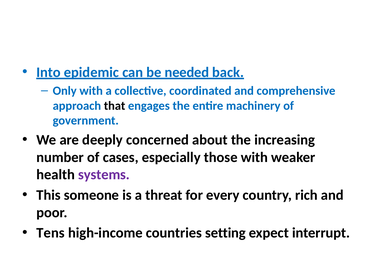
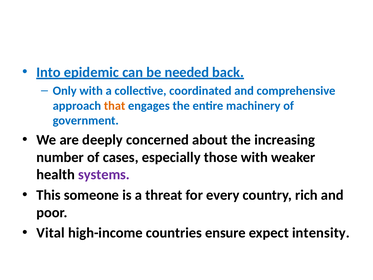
that colour: black -> orange (115, 106)
Tens: Tens -> Vital (51, 233)
setting: setting -> ensure (225, 233)
interrupt: interrupt -> intensity (321, 233)
